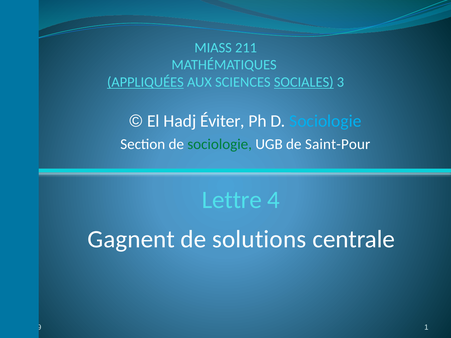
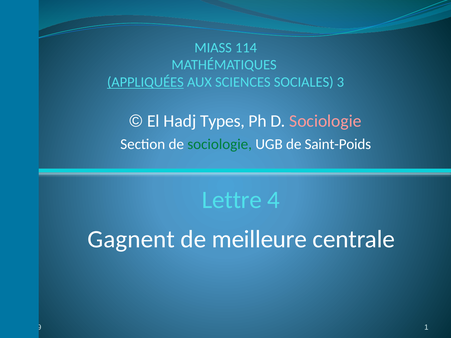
211: 211 -> 114 (246, 48)
SOCIALES underline: present -> none (304, 82)
Éviter: Éviter -> Types (222, 121)
Sociologie colour: light blue -> pink (325, 121)
Saint-Pour: Saint-Pour -> Saint-Poids (338, 144)
solutions: solutions -> meilleure (259, 239)
